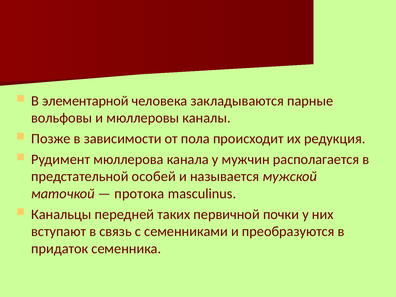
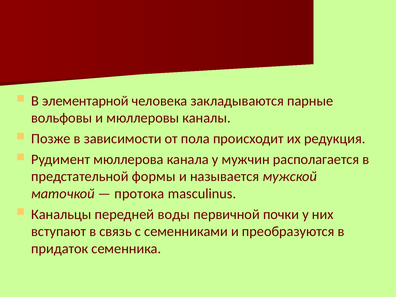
особей: особей -> формы (154, 176)
таких: таких -> воды (174, 214)
